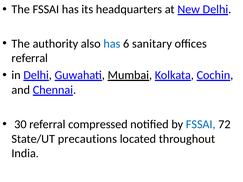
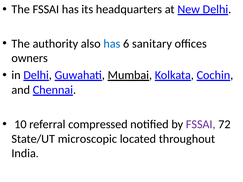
referral: referral -> owners (30, 58)
30: 30 -> 10 (20, 124)
FSSAI colour: blue -> purple (201, 124)
precautions: precautions -> microscopic (87, 139)
